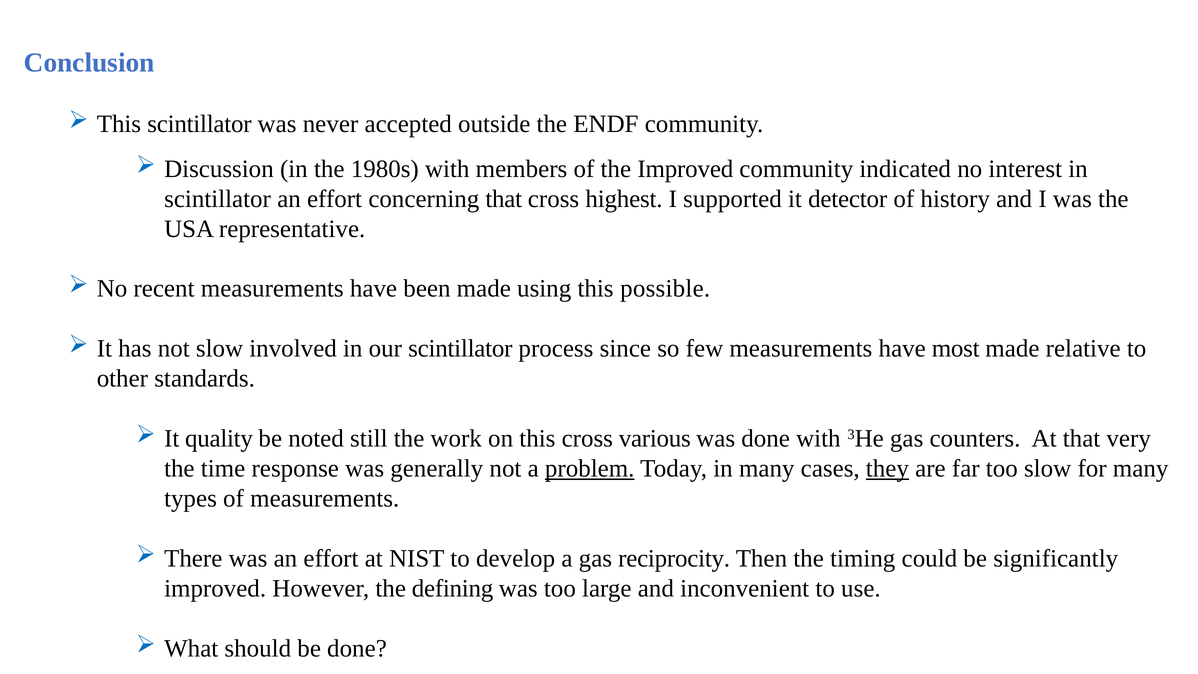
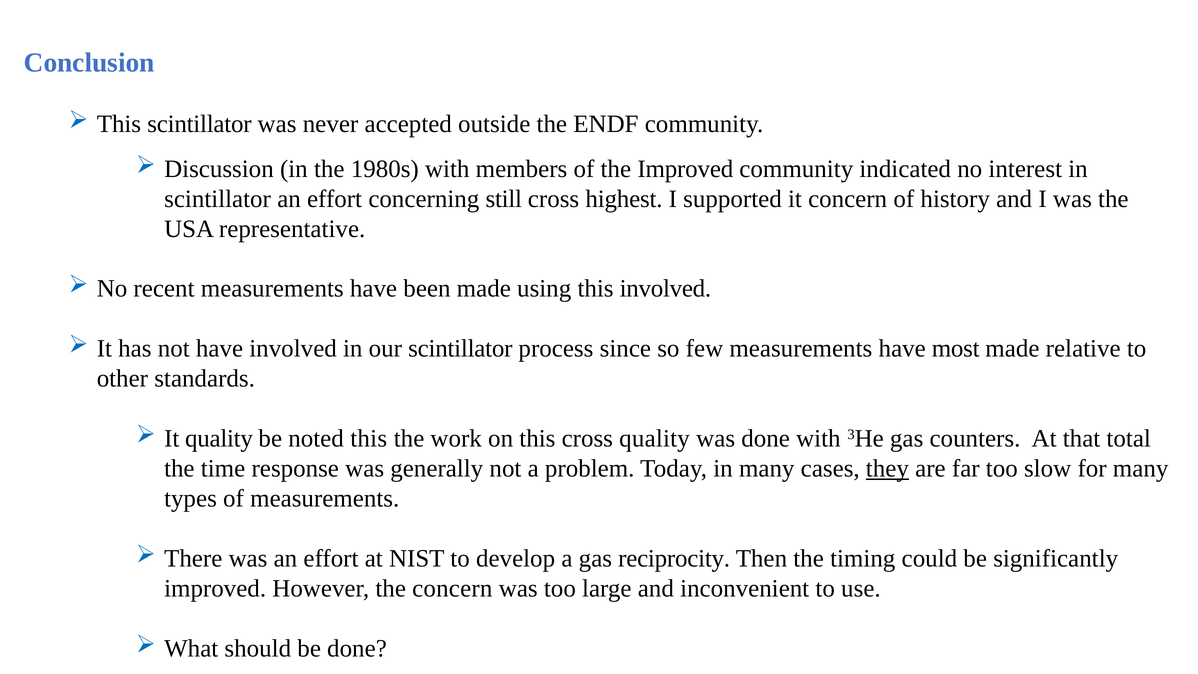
concerning that: that -> still (504, 199)
it detector: detector -> concern (848, 199)
this possible: possible -> involved (665, 289)
not slow: slow -> have (220, 349)
noted still: still -> this (369, 438)
cross various: various -> quality (655, 438)
very: very -> total (1129, 438)
problem underline: present -> none (590, 468)
the defining: defining -> concern (452, 588)
